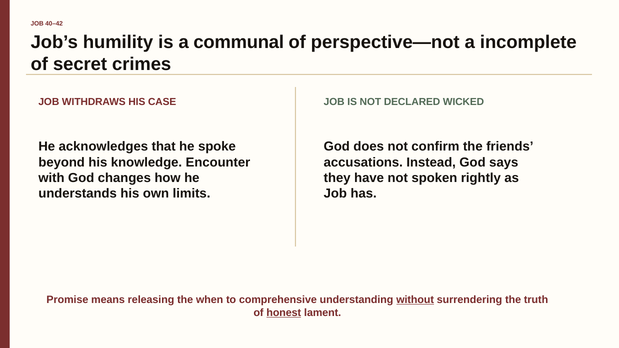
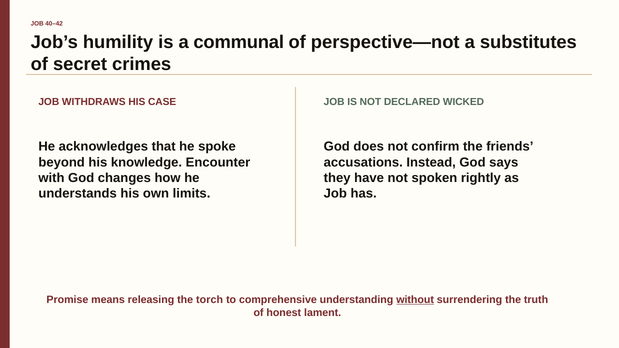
incomplete: incomplete -> substitutes (528, 42)
when: when -> torch (210, 300)
honest underline: present -> none (284, 313)
